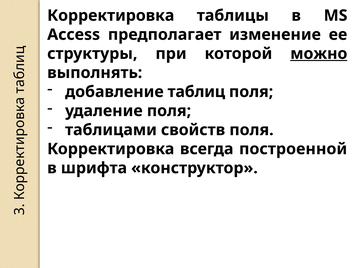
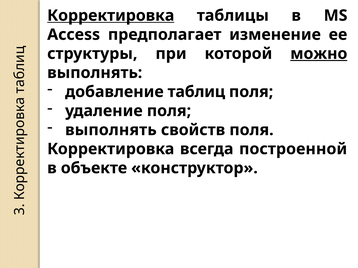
Корректировка underline: none -> present (111, 16)
таблицами: таблицами -> выполнять (111, 130)
шрифта: шрифта -> объекте (94, 168)
